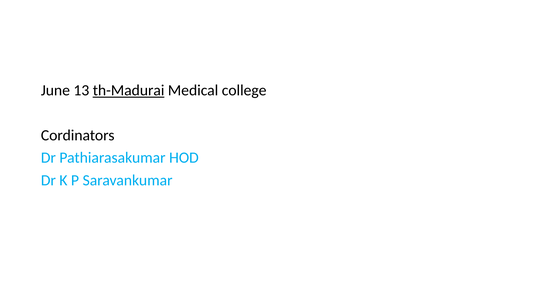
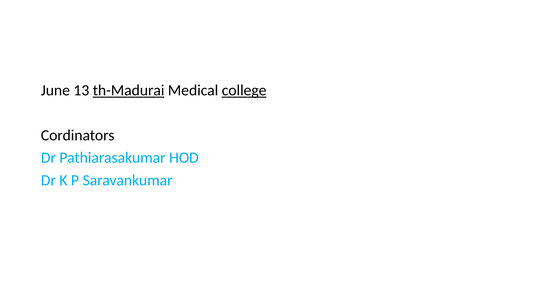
college underline: none -> present (244, 91)
